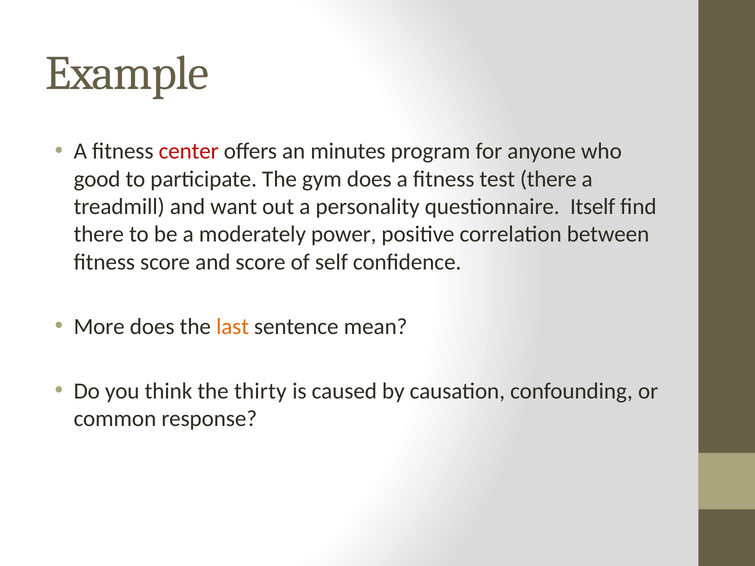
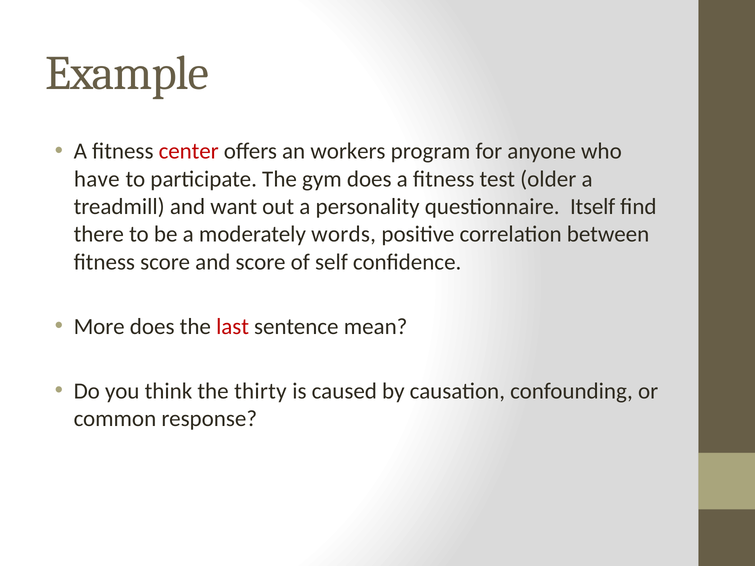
minutes: minutes -> workers (348, 151)
good: good -> have (97, 179)
test there: there -> older (548, 179)
power: power -> words (344, 234)
last colour: orange -> red (233, 327)
